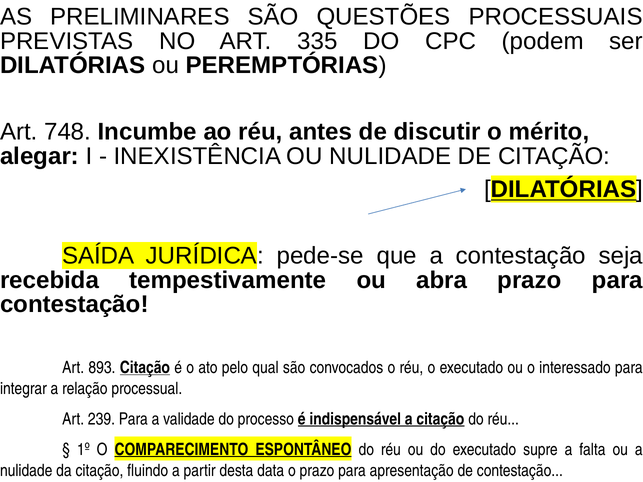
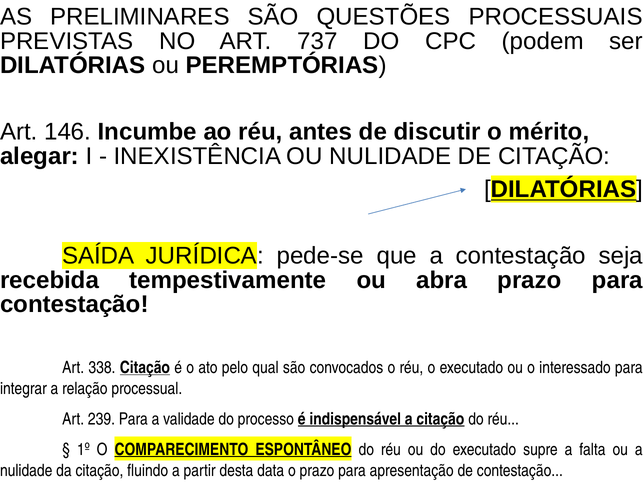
335: 335 -> 737 (317, 41)
748: 748 -> 146 (68, 132)
893: 893 -> 338 (102, 368)
